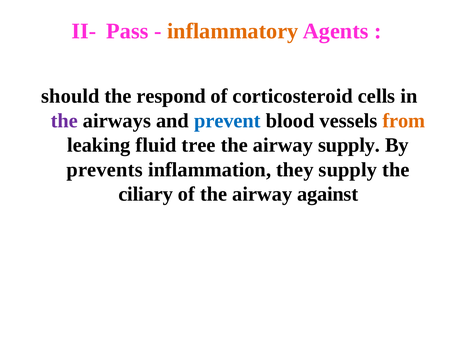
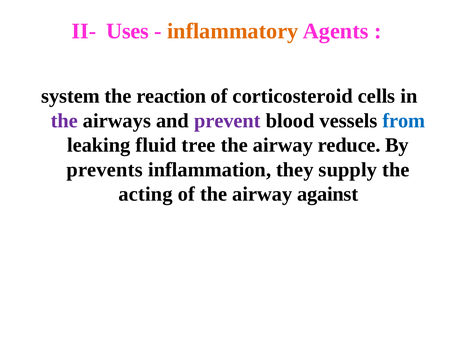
Pass: Pass -> Uses (127, 31)
should: should -> system (70, 96)
respond: respond -> reaction (171, 96)
prevent colour: blue -> purple (227, 121)
from colour: orange -> blue (404, 121)
airway supply: supply -> reduce (349, 145)
ciliary: ciliary -> acting (146, 194)
